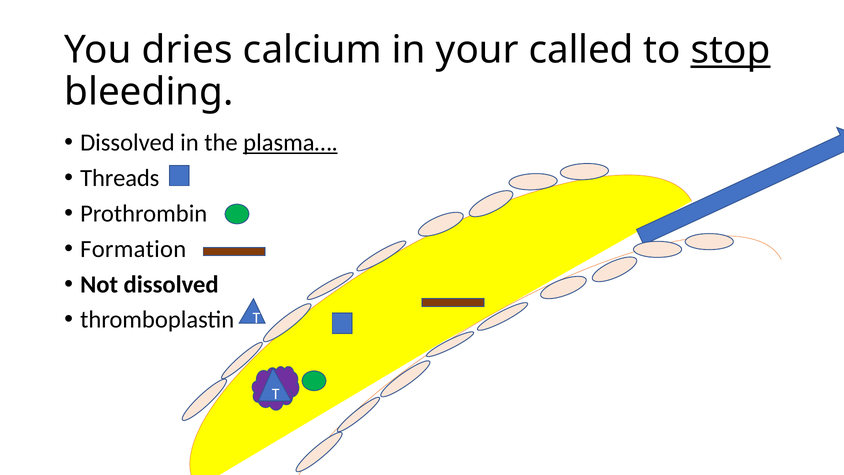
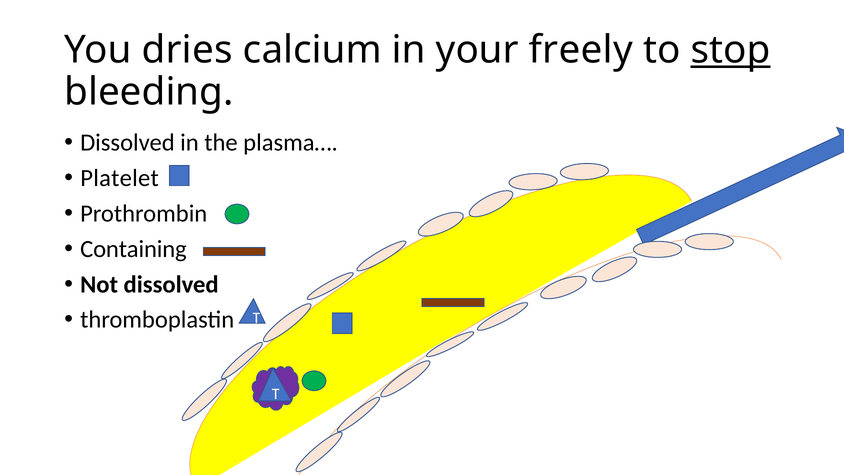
called: called -> freely (581, 50)
plasma… underline: present -> none (290, 143)
Threads: Threads -> Platelet (120, 178)
Formation: Formation -> Containing (133, 249)
